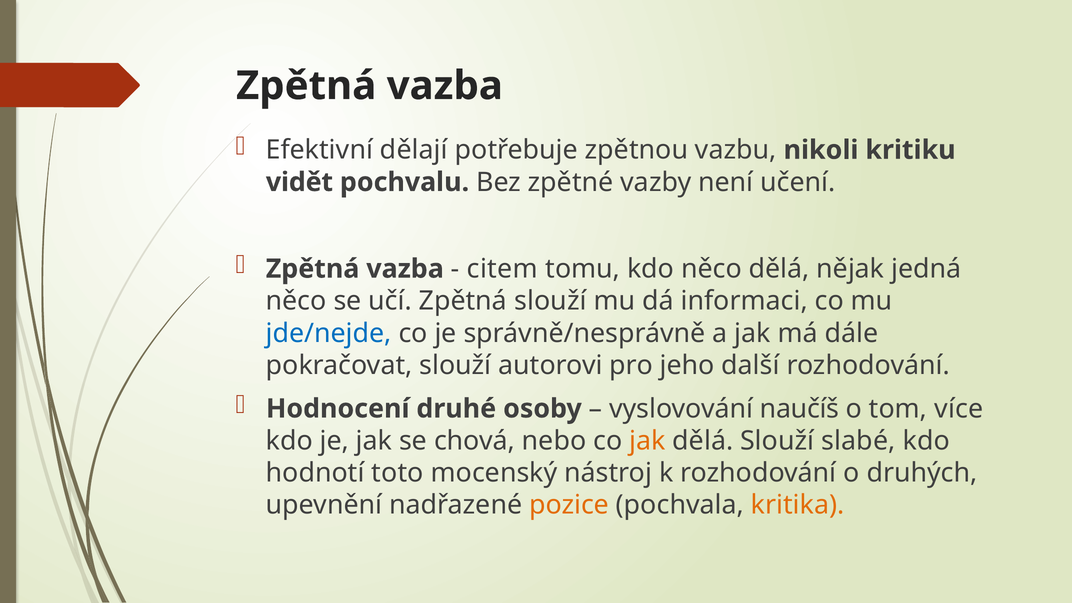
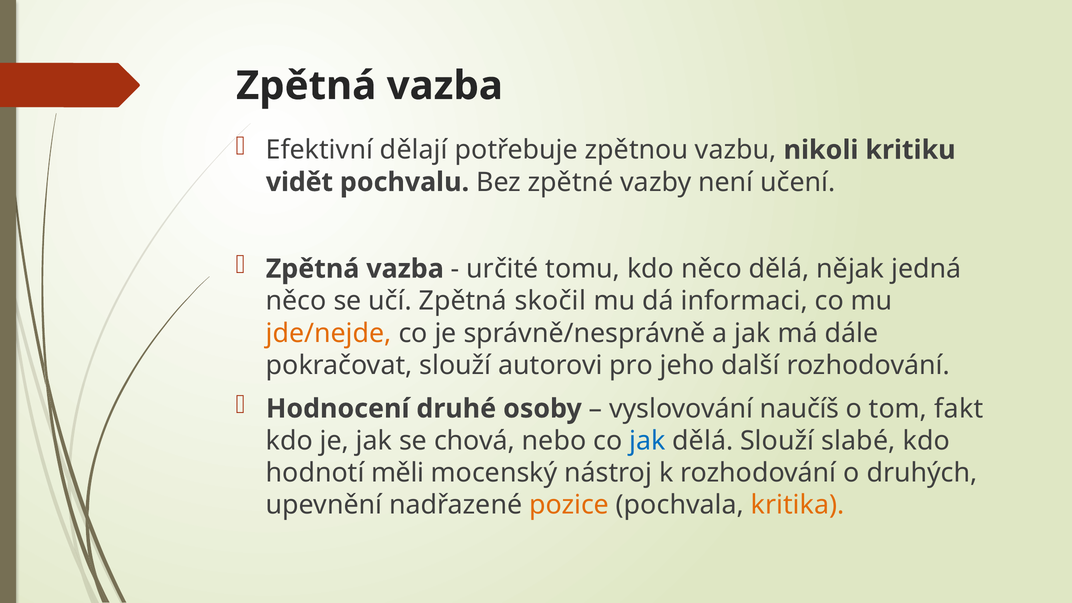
citem: citem -> určité (502, 269)
Zpětná slouží: slouží -> skočil (550, 301)
jde/nejde colour: blue -> orange (329, 333)
více: více -> fakt (959, 409)
jak colour: orange -> blue (647, 441)
toto: toto -> měli (398, 473)
